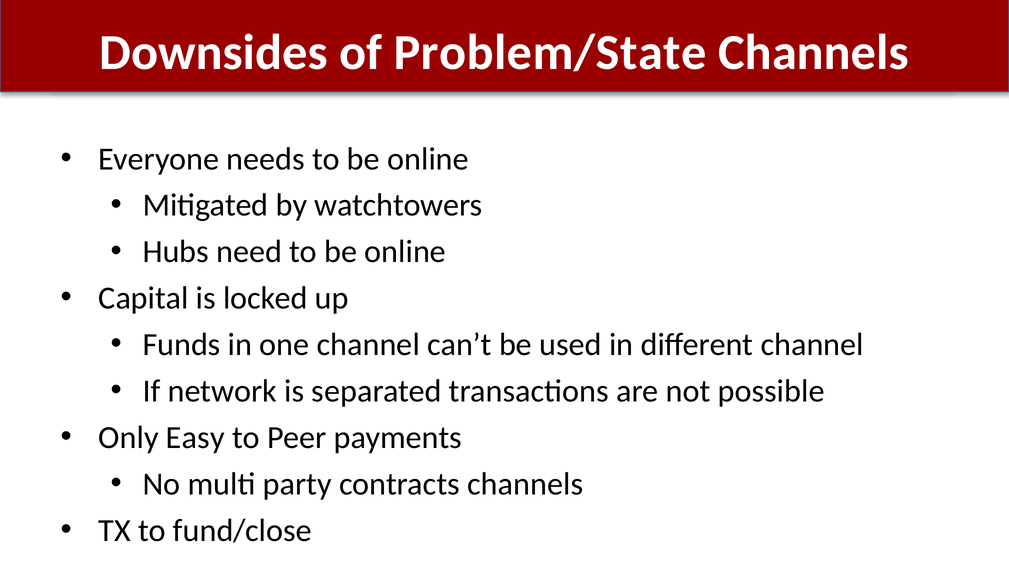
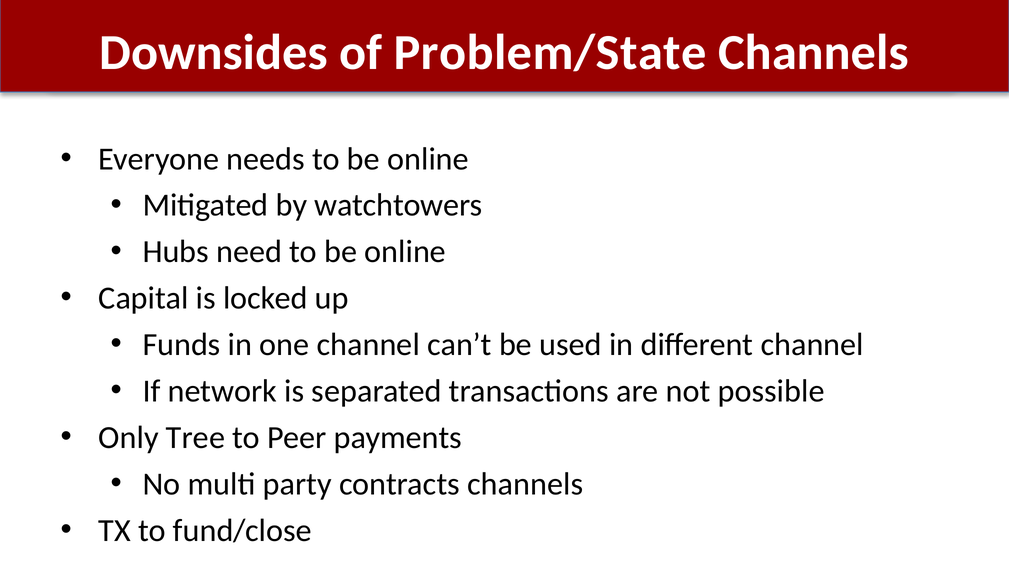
Easy: Easy -> Tree (195, 438)
